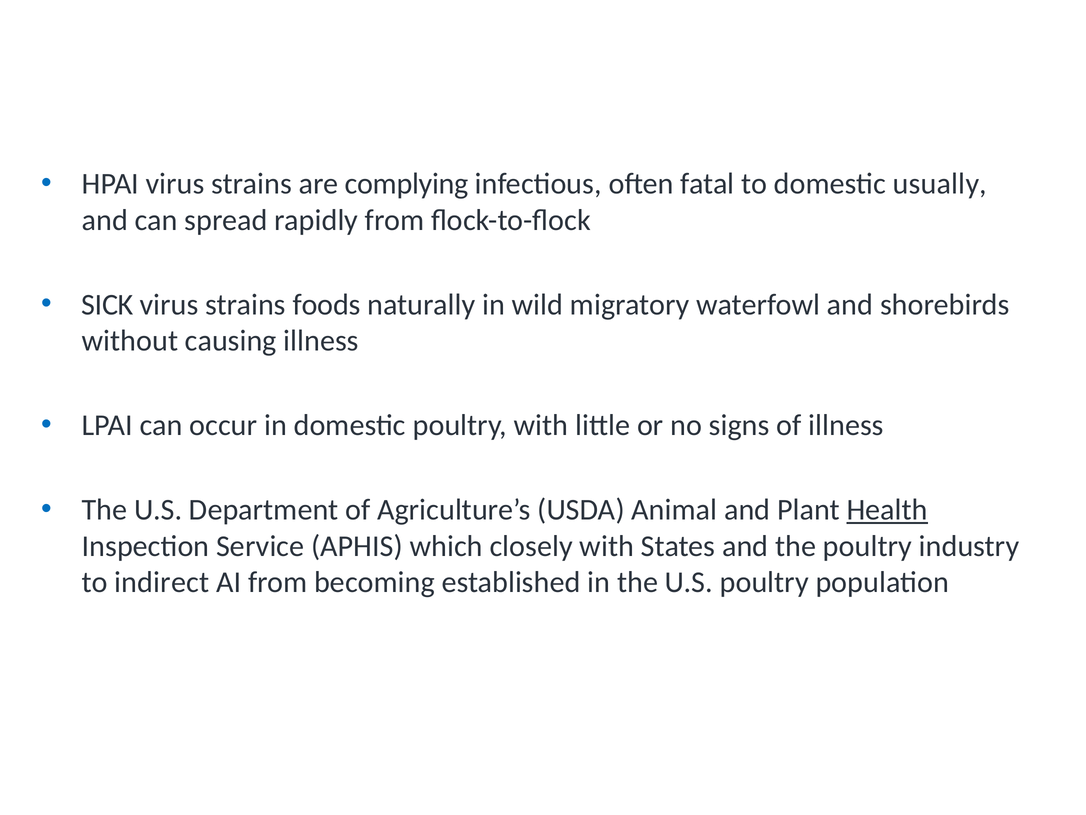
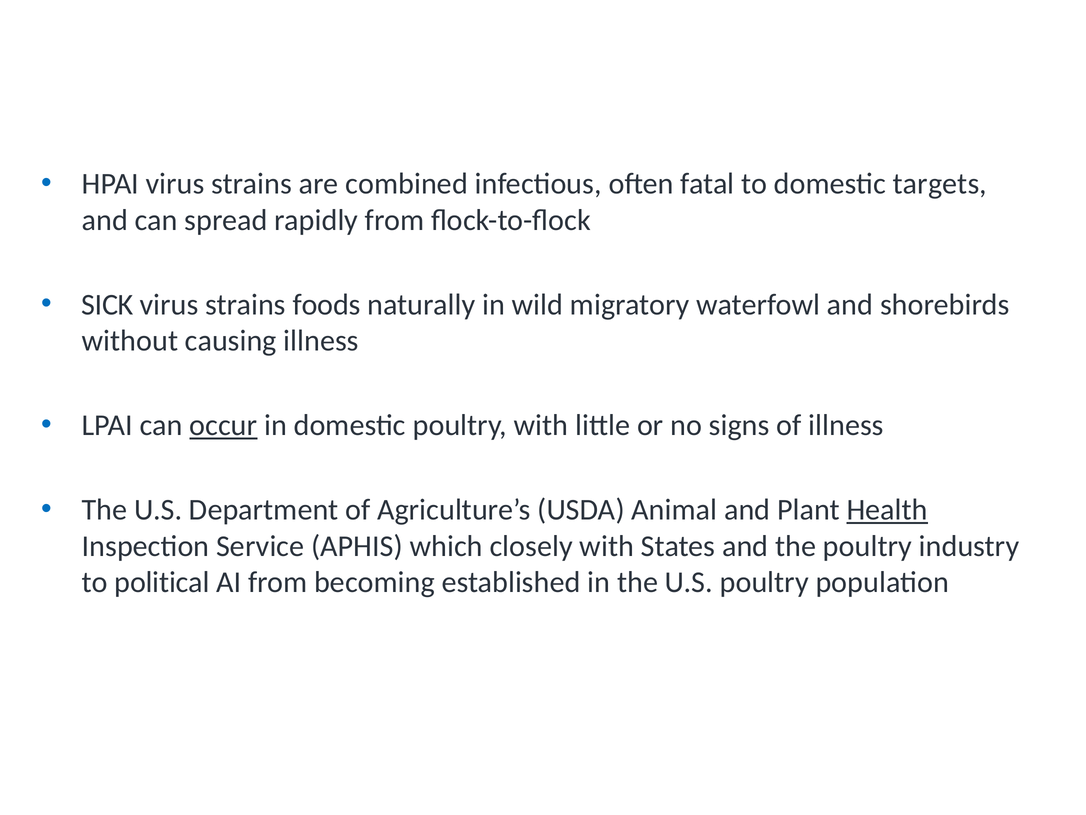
complying: complying -> combined (407, 184)
usually: usually -> targets (940, 184)
occur underline: none -> present (223, 425)
indirect: indirect -> political (162, 582)
